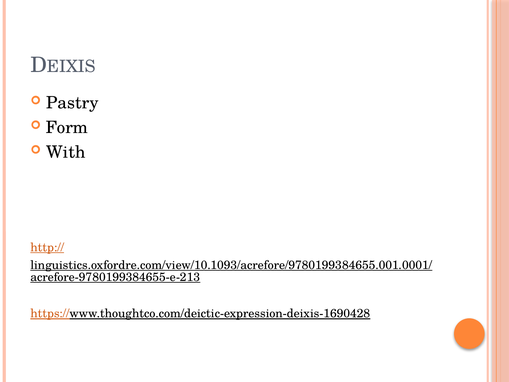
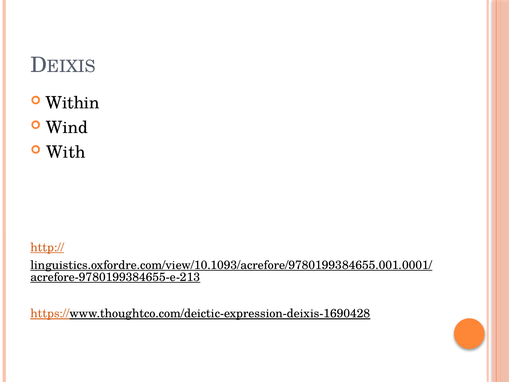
Pastry: Pastry -> Within (73, 103)
Form: Form -> Wind (67, 128)
